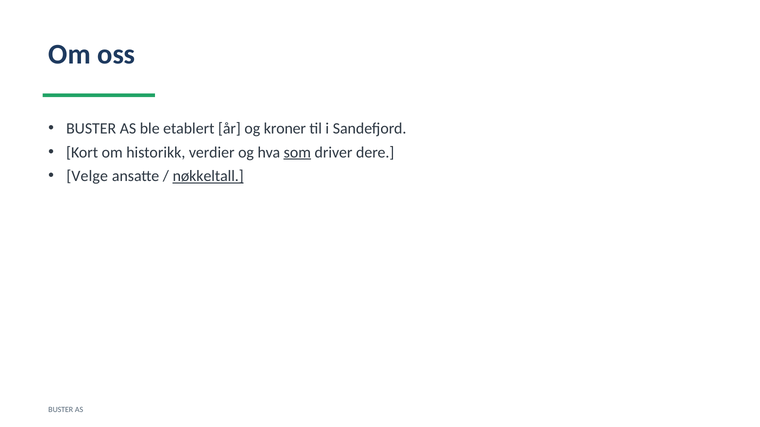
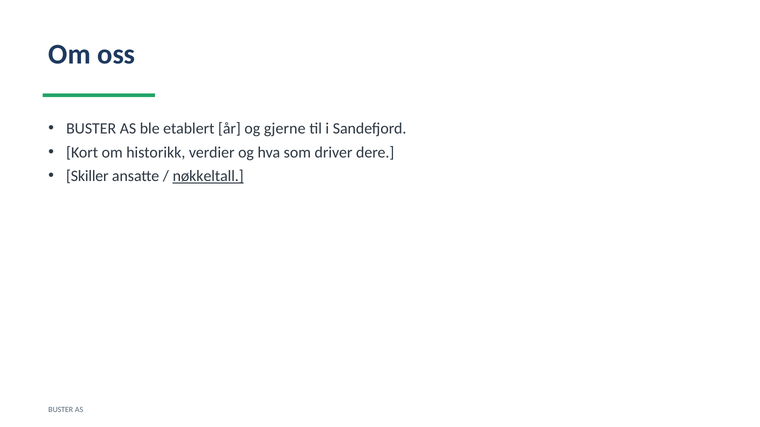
kroner: kroner -> gjerne (285, 129)
som underline: present -> none (297, 152)
Velge: Velge -> Skiller (87, 176)
